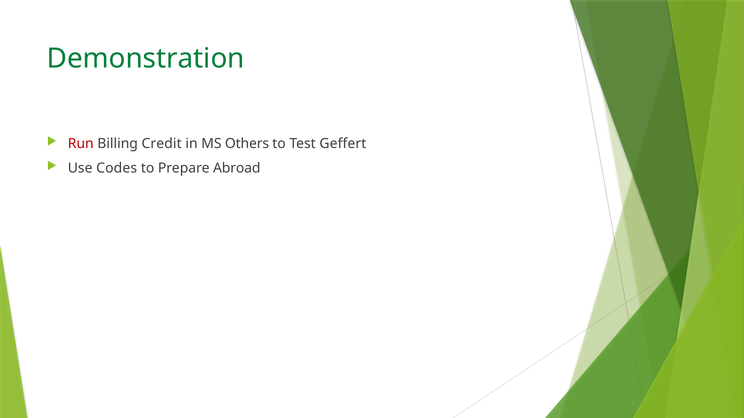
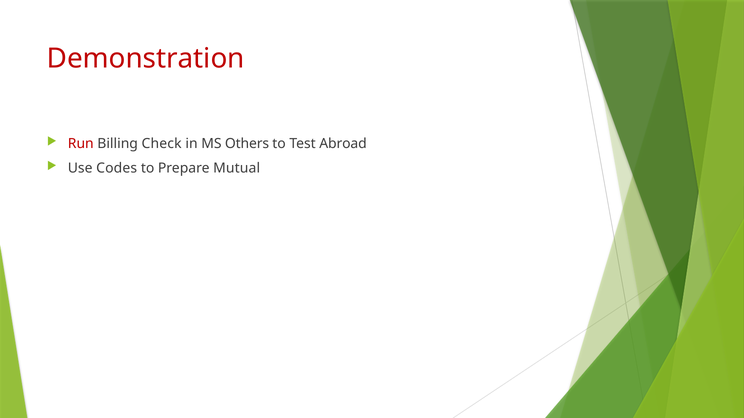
Demonstration colour: green -> red (146, 59)
Credit: Credit -> Check (162, 144)
Geffert: Geffert -> Abroad (343, 144)
Abroad: Abroad -> Mutual (237, 168)
